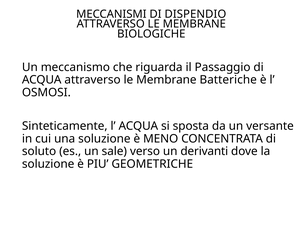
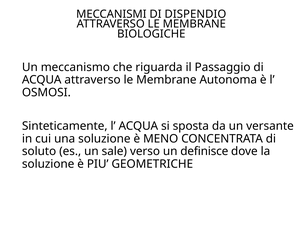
Batteriche: Batteriche -> Autonoma (228, 80)
derivanti: derivanti -> definisce (204, 151)
